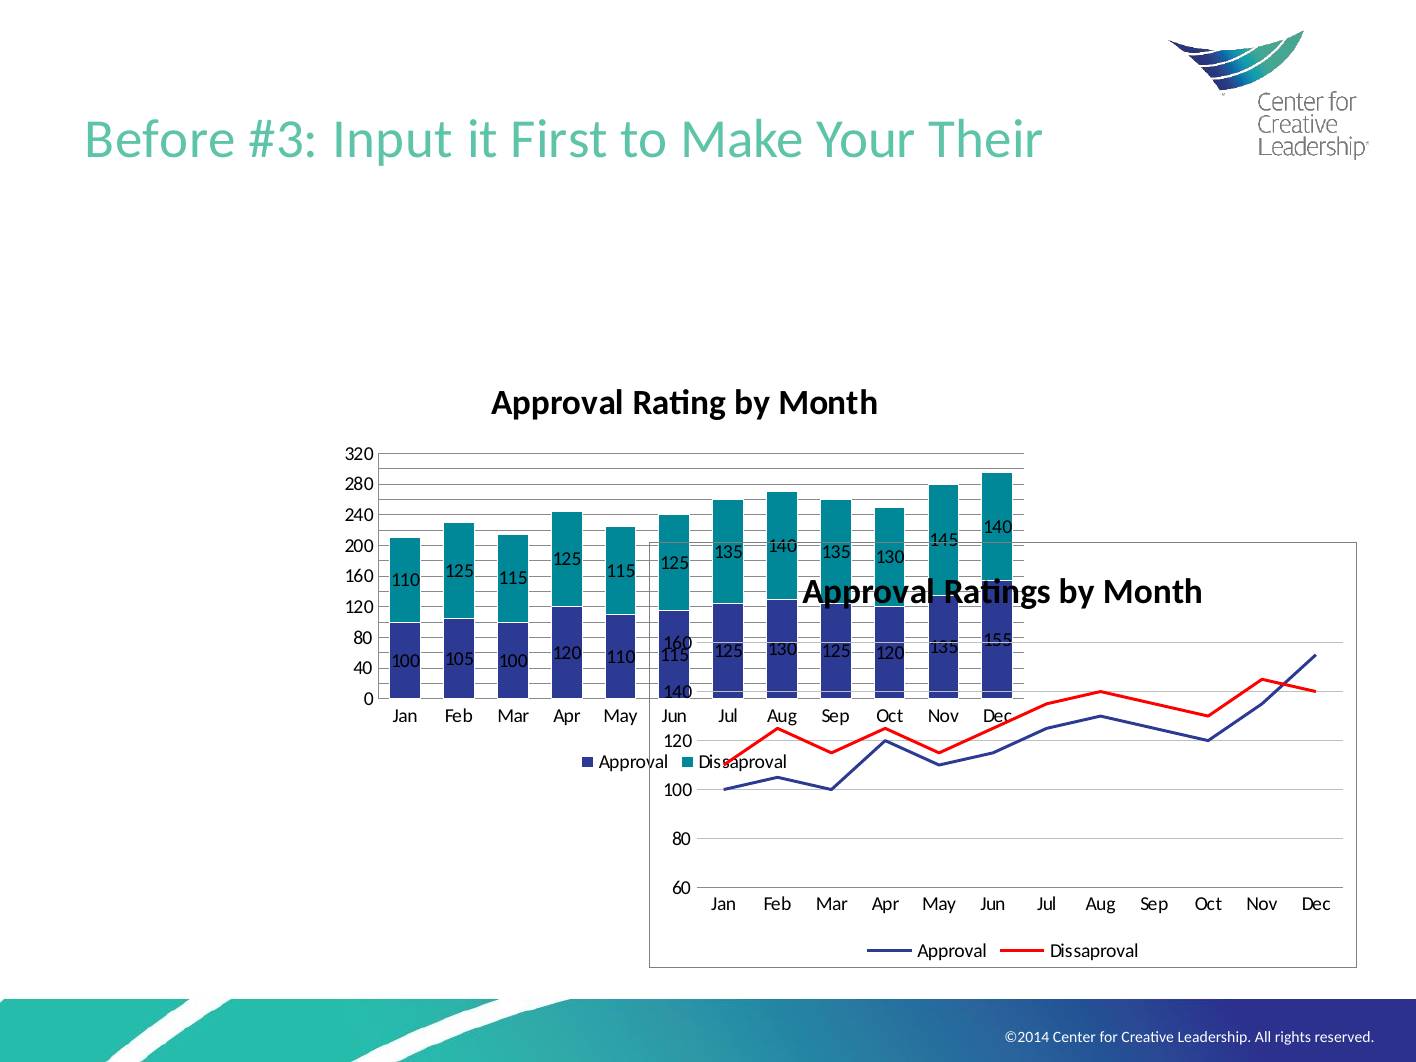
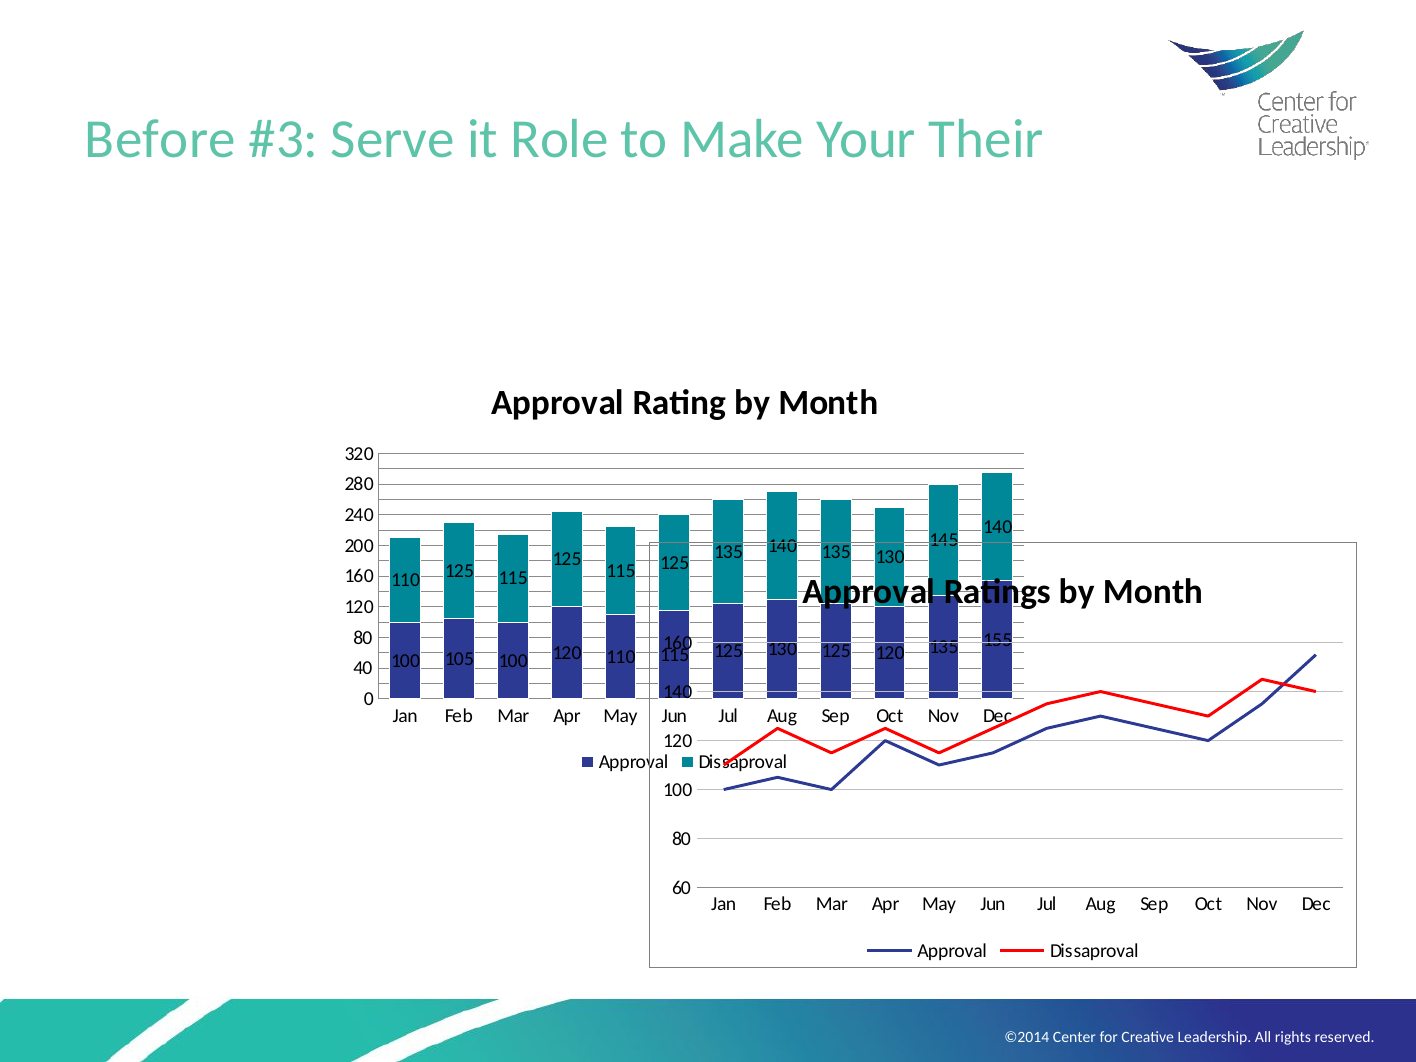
Input: Input -> Serve (393, 140)
First: First -> Role (560, 140)
